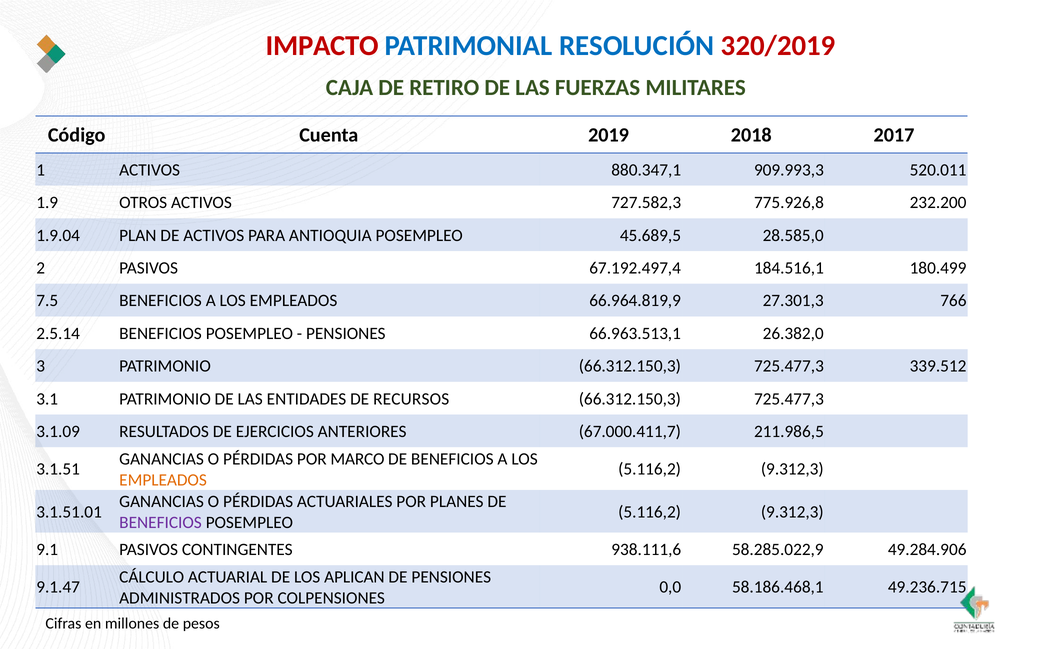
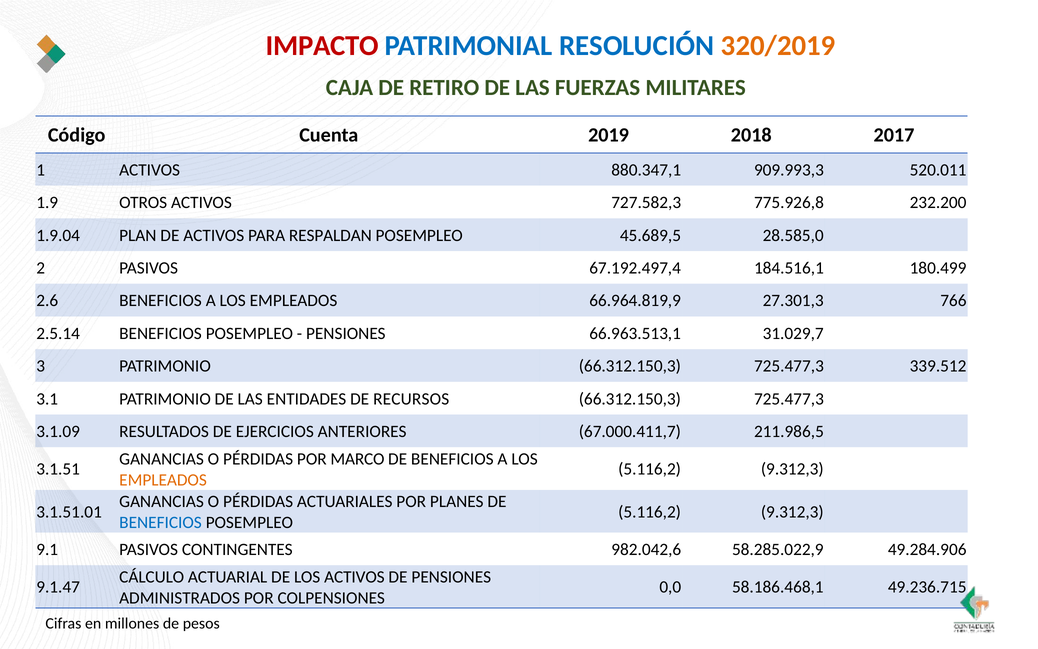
320/2019 colour: red -> orange (778, 46)
ANTIOQUIA: ANTIOQUIA -> RESPALDAN (330, 235)
7.5: 7.5 -> 2.6 (47, 301)
26.382,0: 26.382,0 -> 31.029,7 (793, 333)
BENEFICIOS colour: purple -> blue (161, 523)
938.111,6: 938.111,6 -> 982.042,6 (646, 549)
LOS APLICAN: APLICAN -> ACTIVOS (354, 577)
